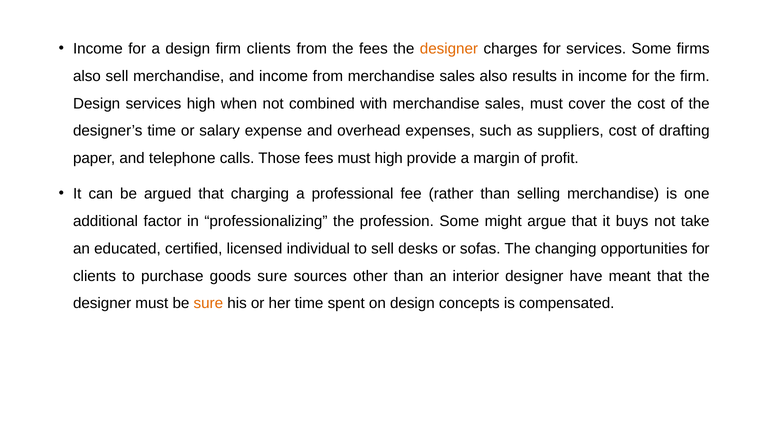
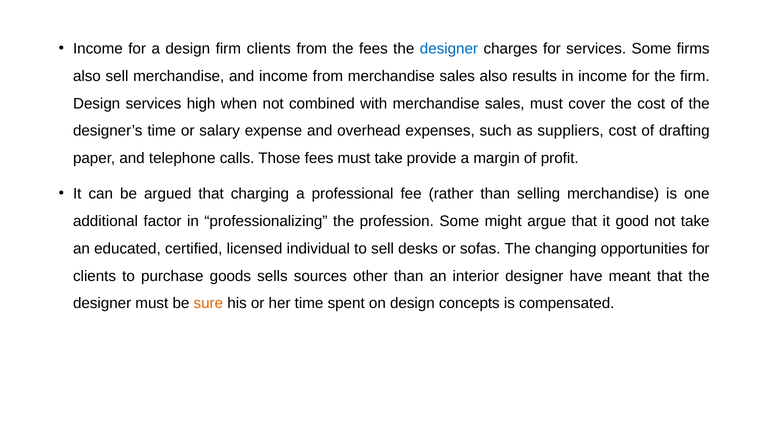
designer colour: orange -> blue (449, 49)
must high: high -> take (389, 158)
buys: buys -> good (632, 221)
goods sure: sure -> sells (272, 276)
